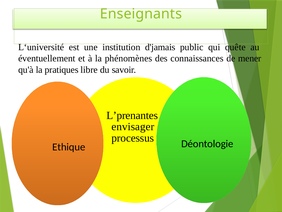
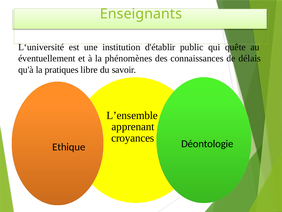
d'jamais: d'jamais -> d'établir (160, 47)
mener: mener -> délais (250, 58)
L’prenantes: L’prenantes -> L’ensemble (132, 115)
envisager: envisager -> apprenant (133, 126)
processus: processus -> croyances (133, 138)
